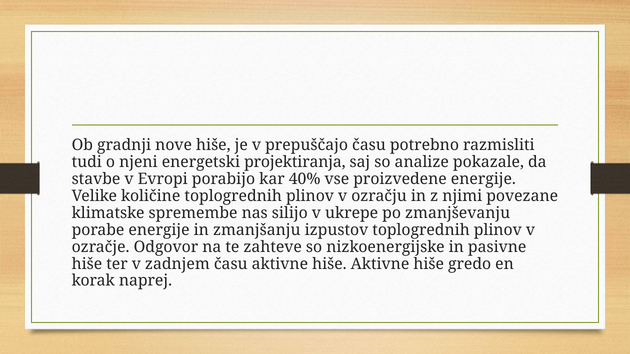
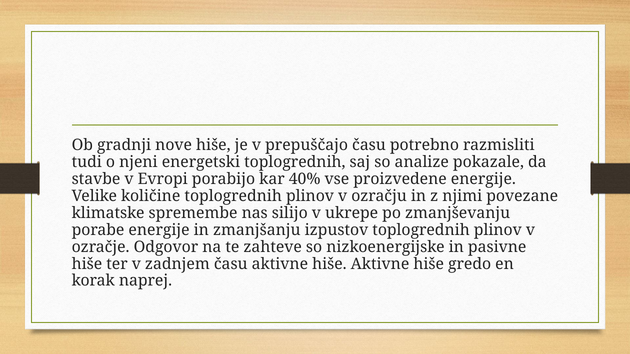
energetski projektiranja: projektiranja -> toplogrednih (295, 162)
